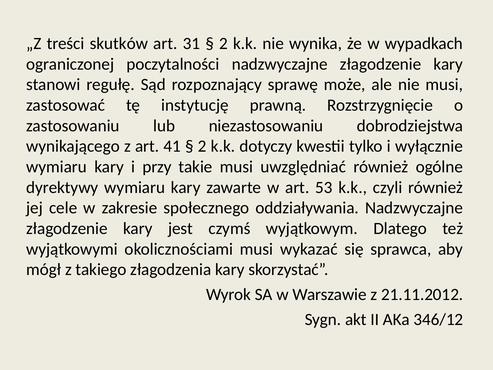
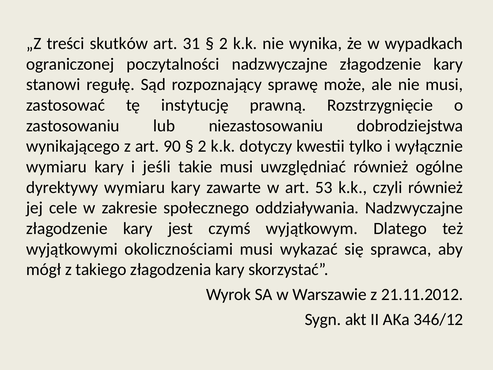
41: 41 -> 90 (172, 146)
przy: przy -> jeśli (157, 167)
